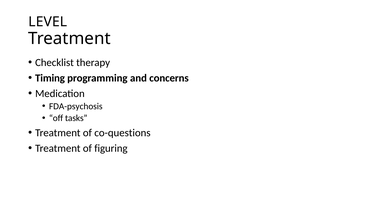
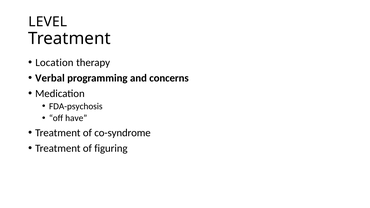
Checklist: Checklist -> Location (54, 63)
Timing: Timing -> Verbal (50, 78)
tasks: tasks -> have (76, 118)
co-questions: co-questions -> co-syndrome (123, 133)
